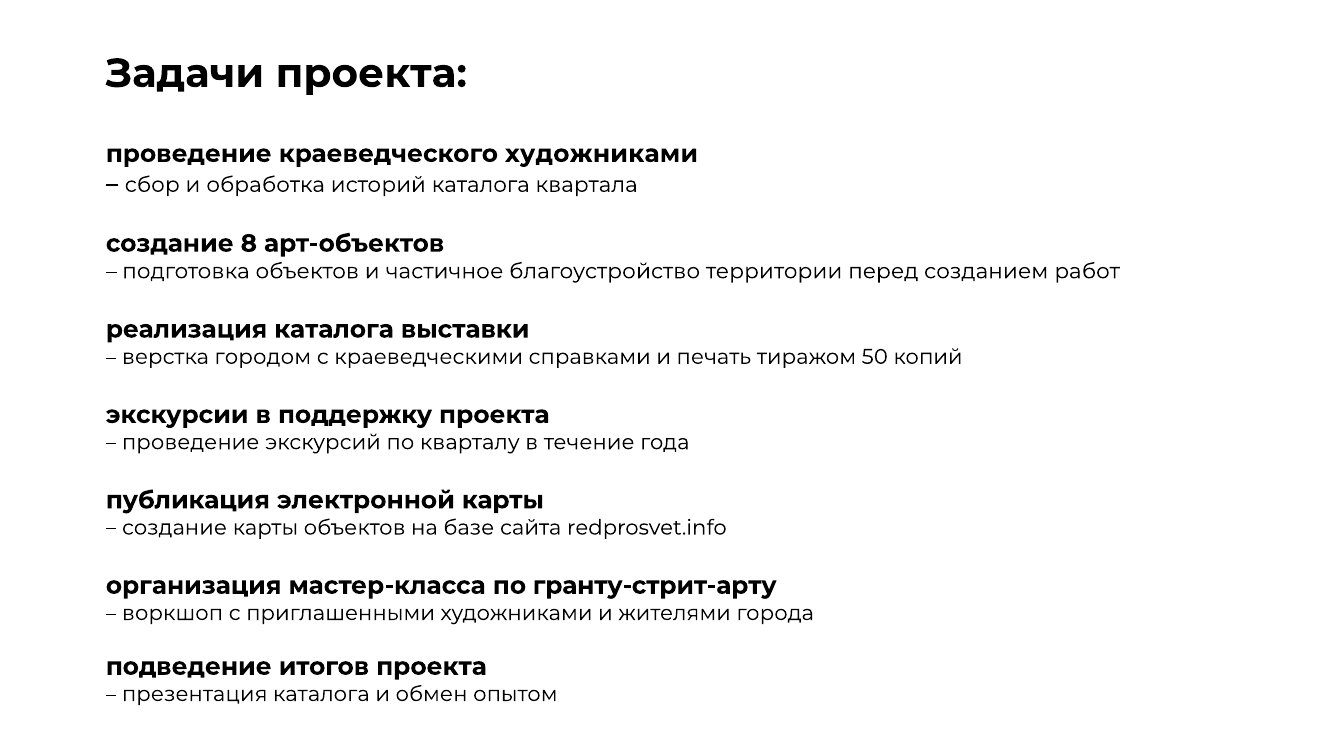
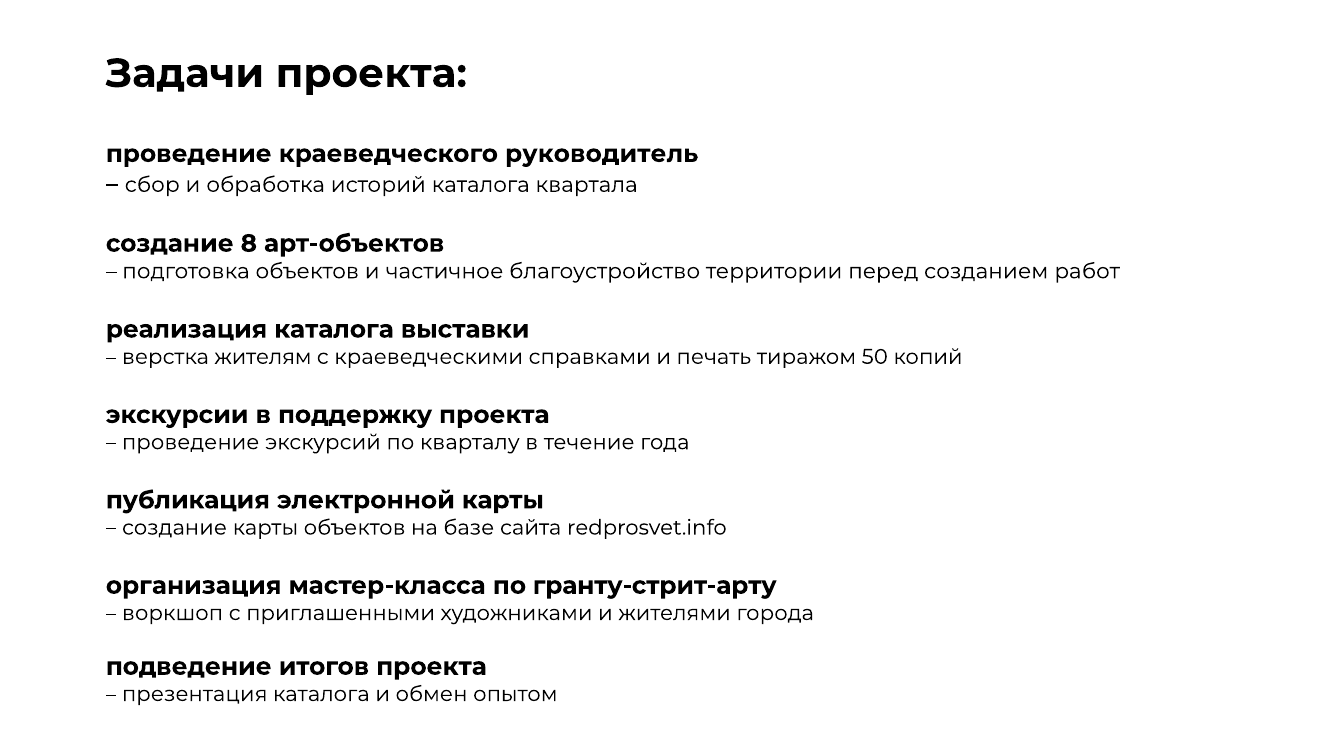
краеведческого художниками: художниками -> руководитель (602, 154)
городом: городом -> жителям (263, 357)
